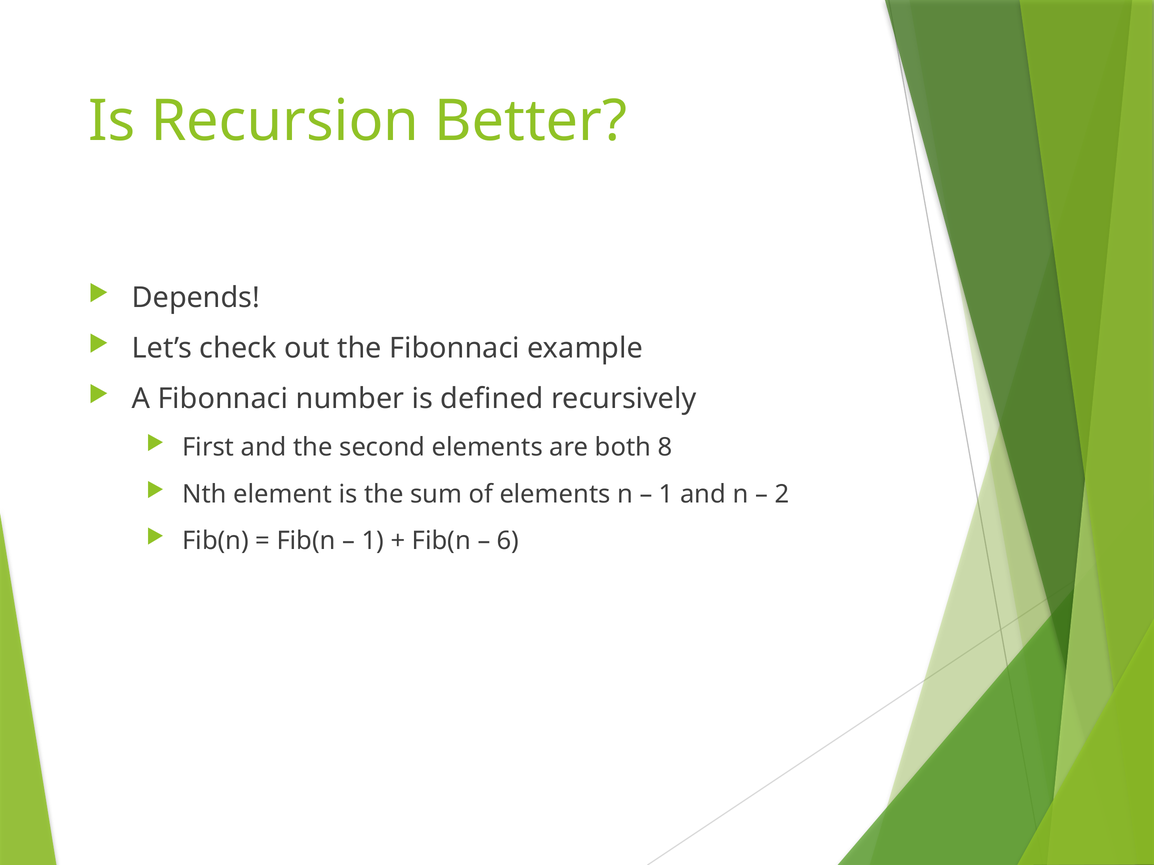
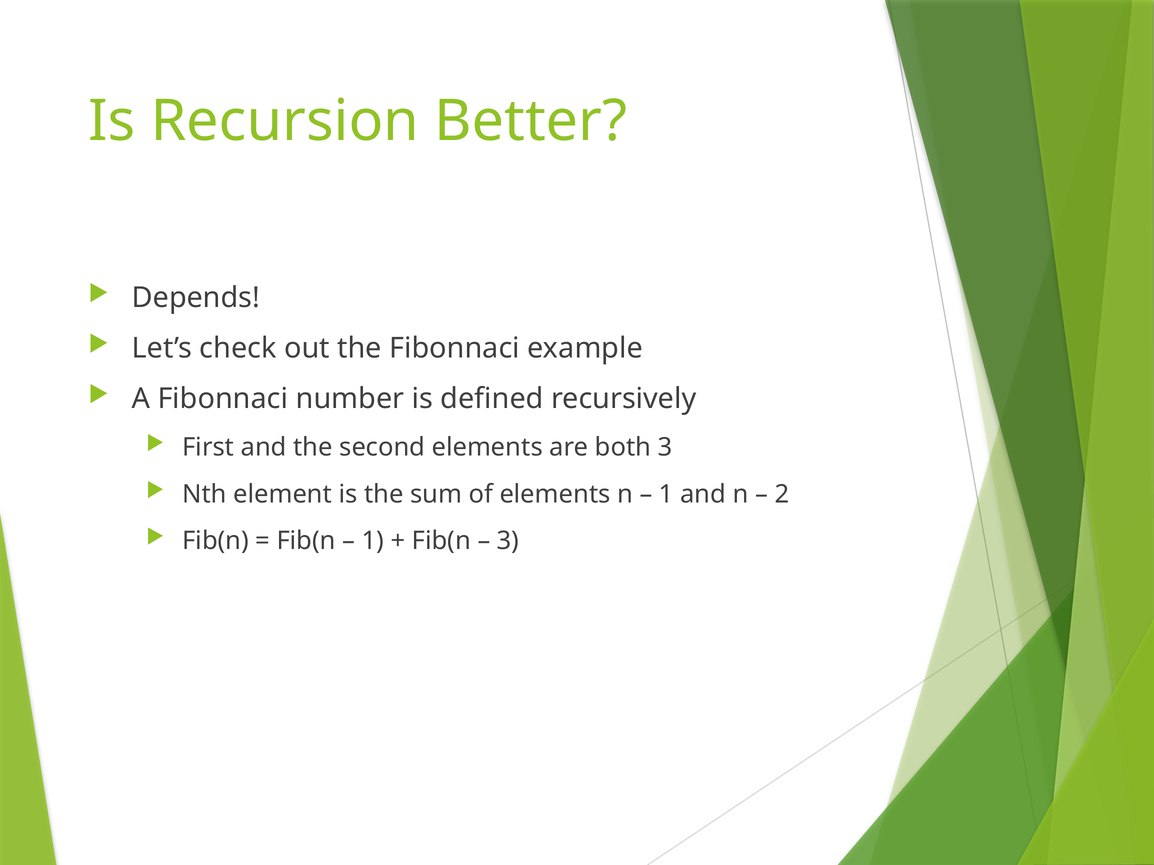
both 8: 8 -> 3 (665, 448)
6: 6 -> 3 (508, 541)
